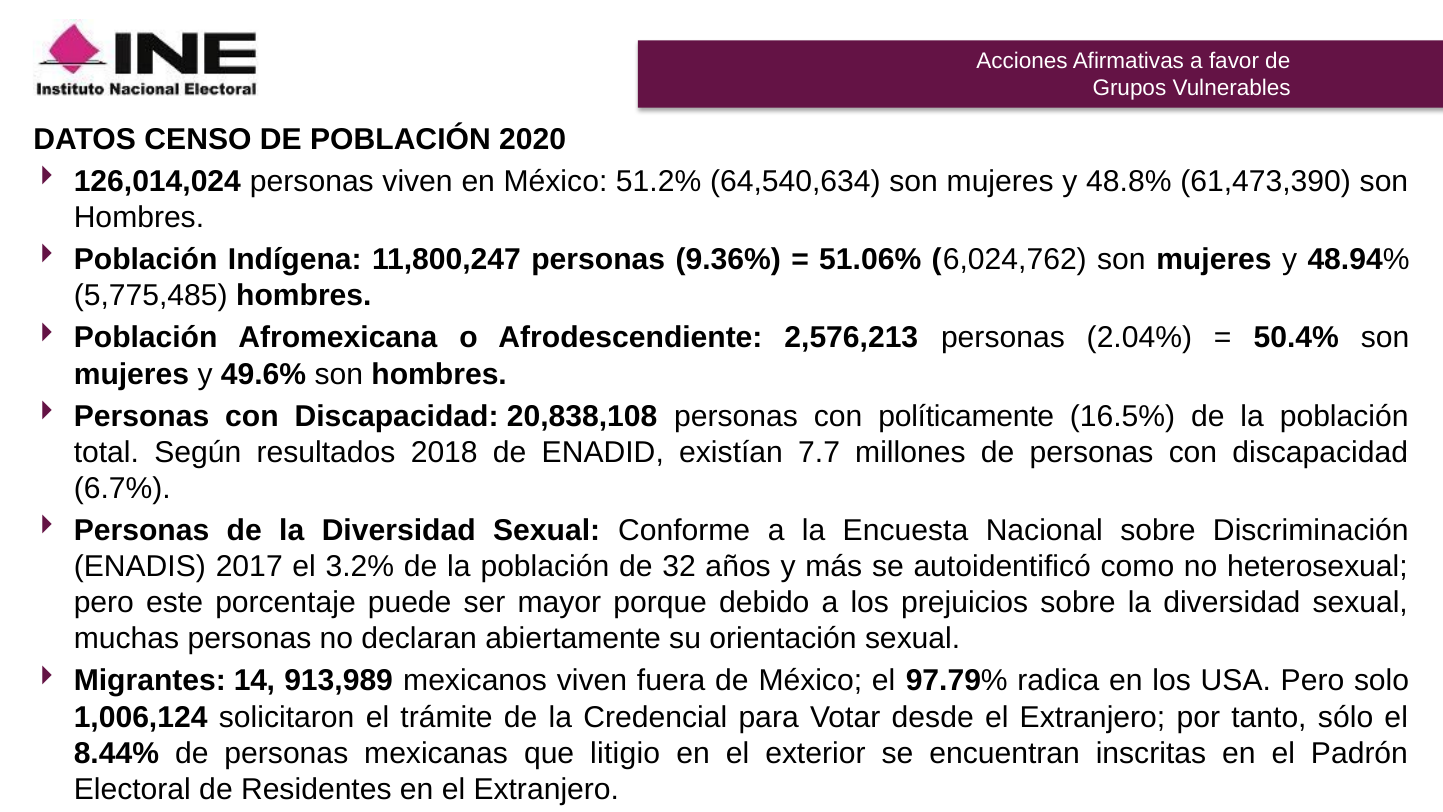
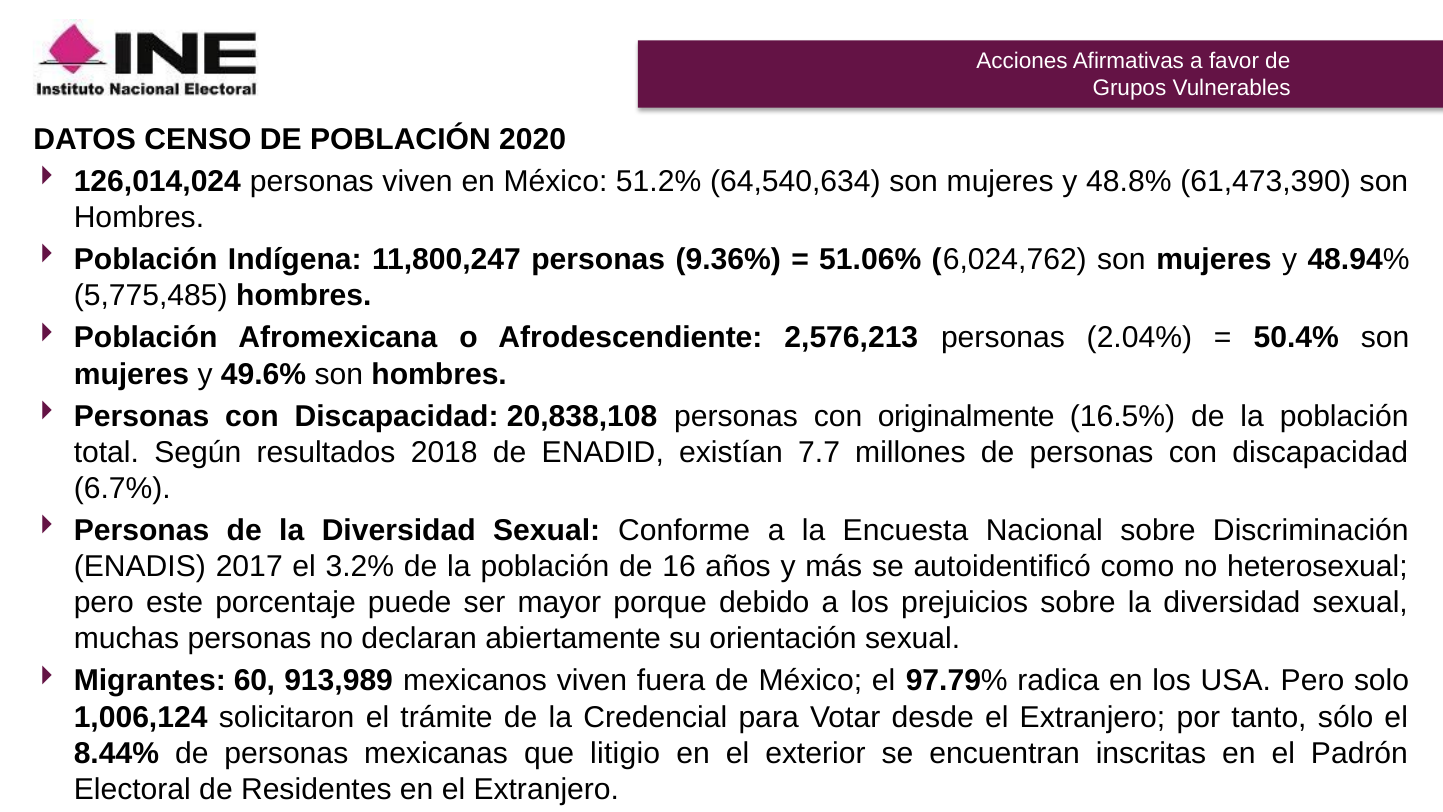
políticamente: políticamente -> originalmente (966, 416)
32: 32 -> 16 (679, 566)
14: 14 -> 60 (254, 681)
